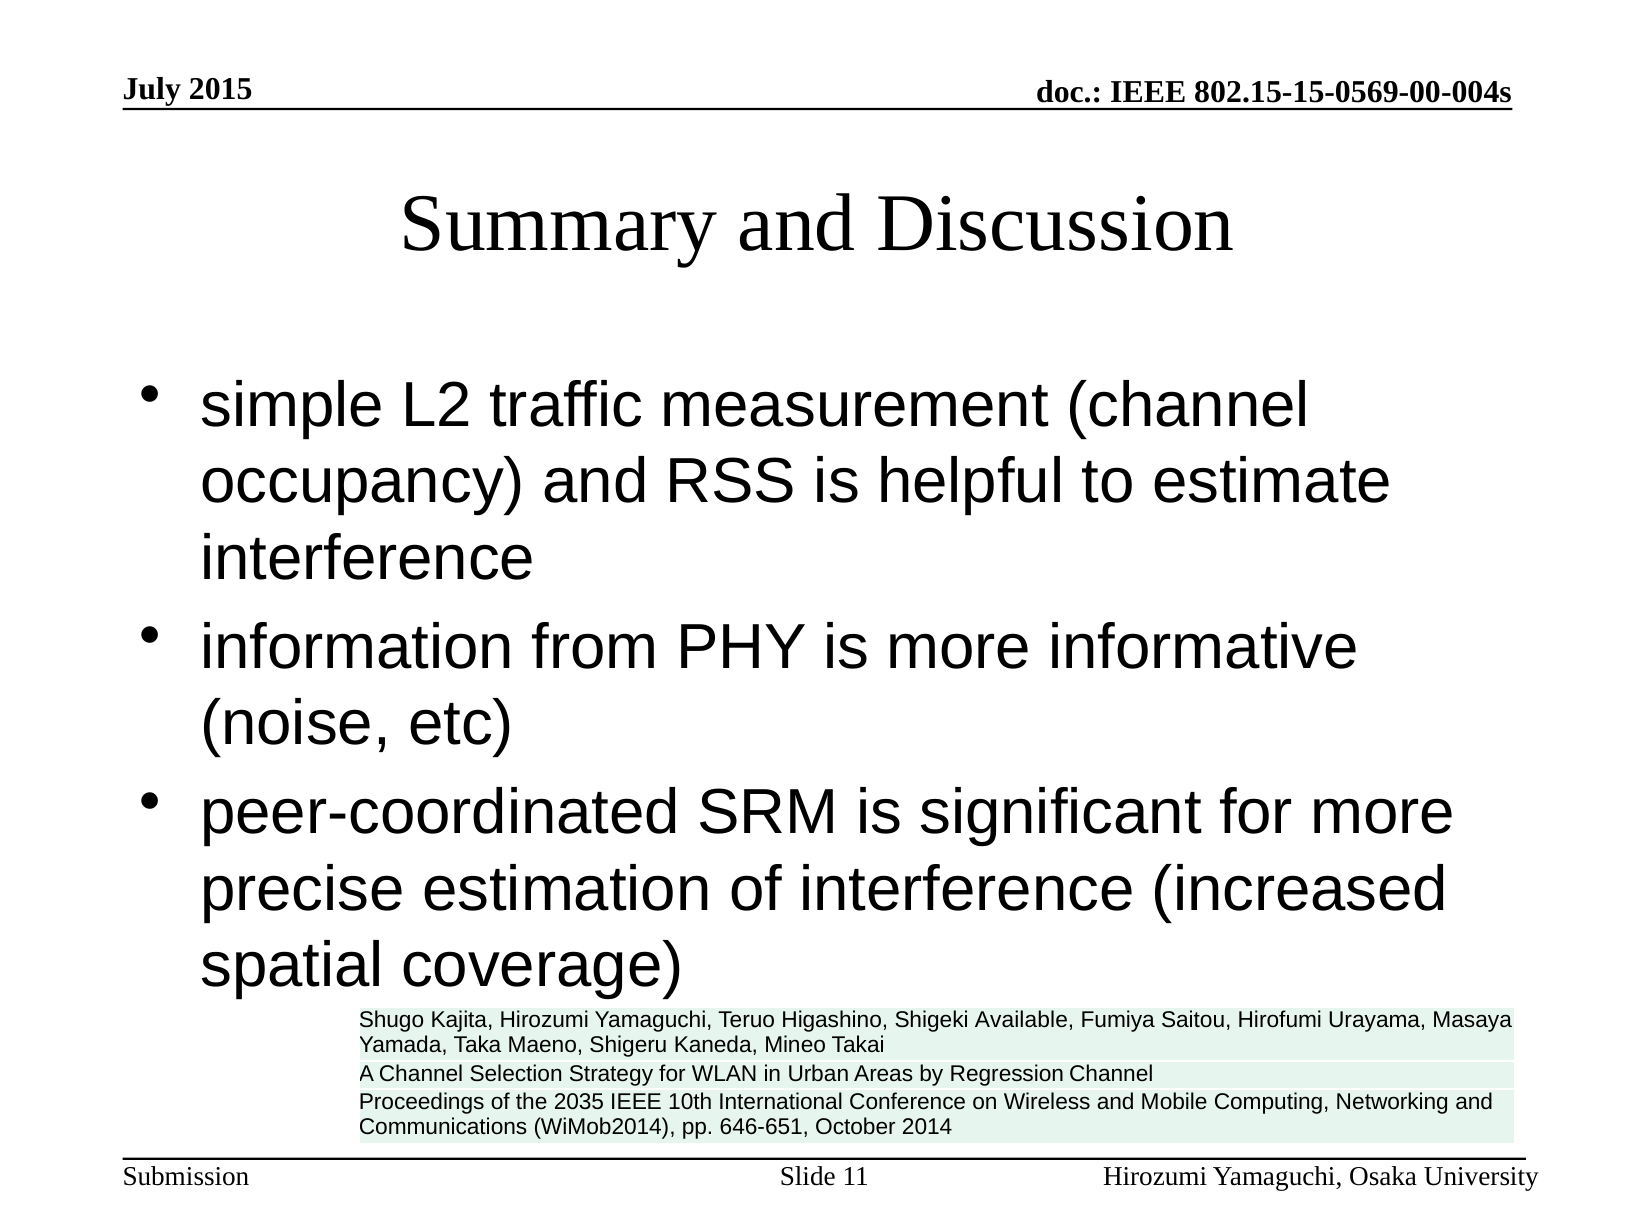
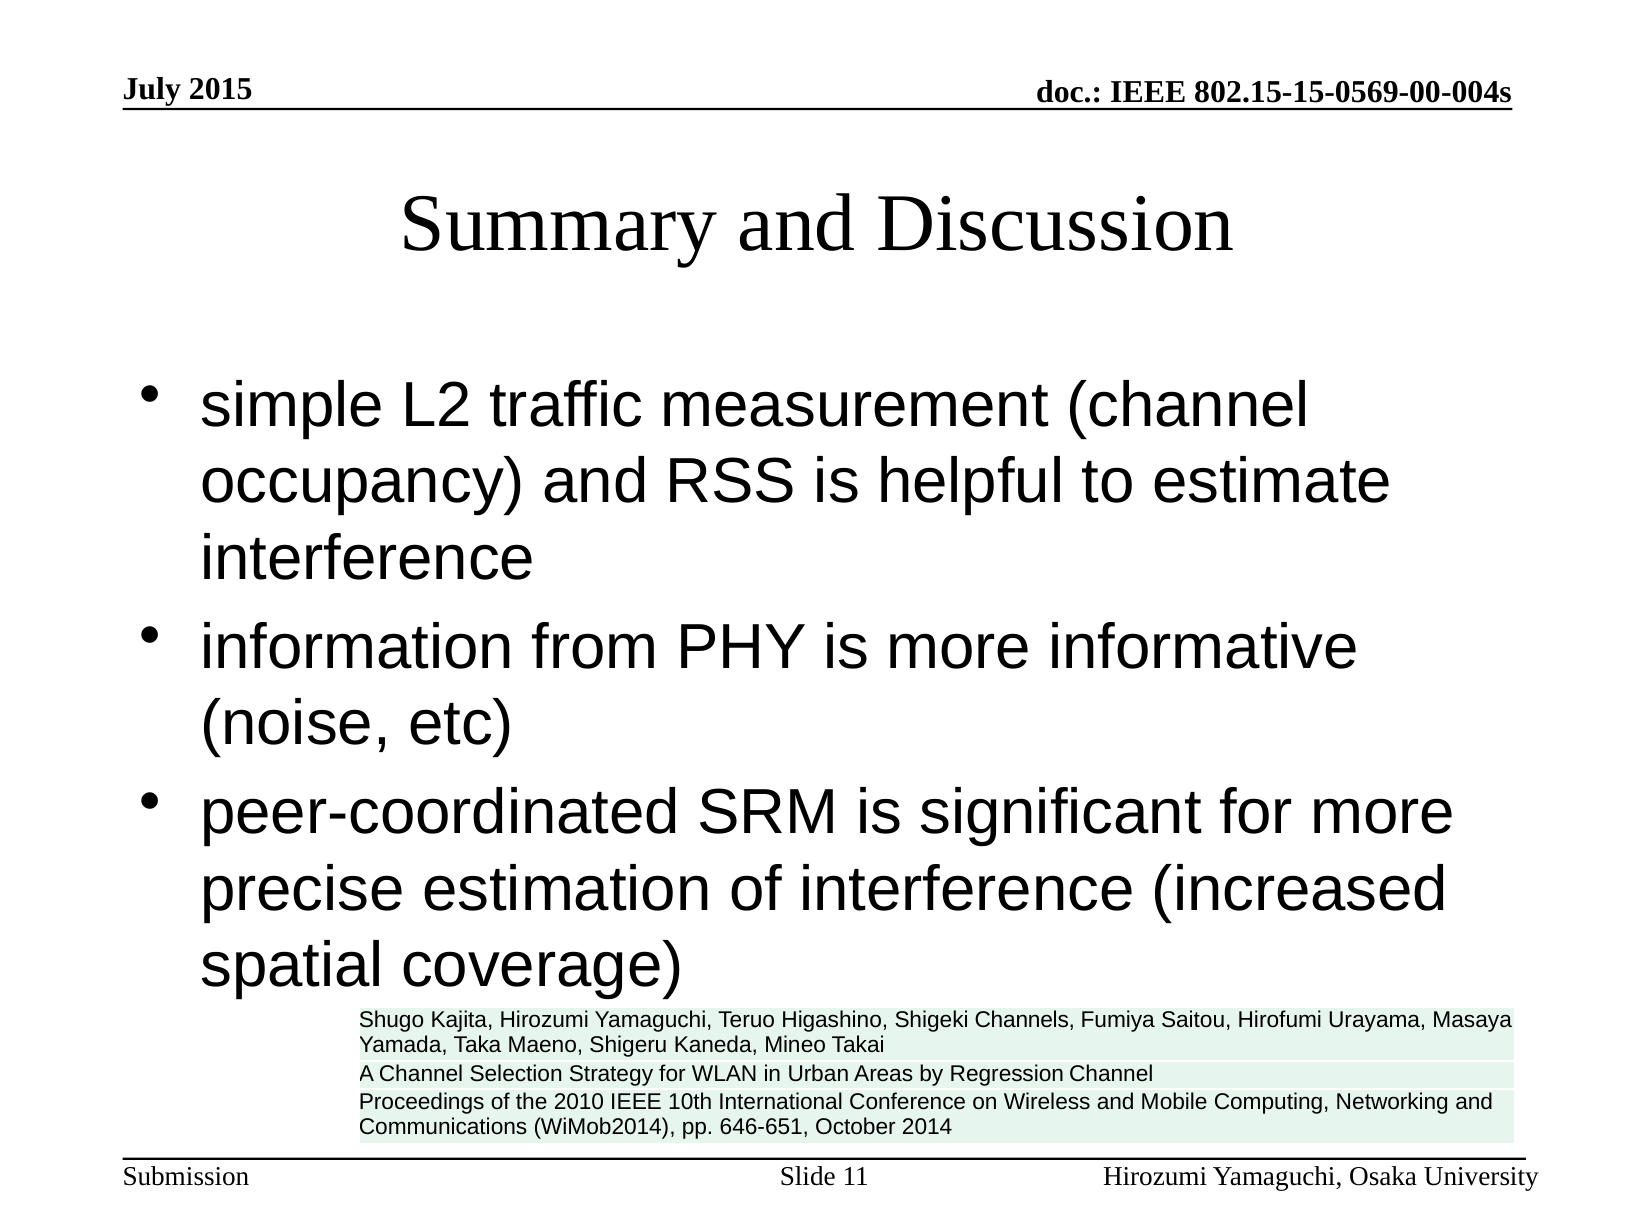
Available: Available -> Channels (1025, 1019)
2035: 2035 -> 2010 (579, 1101)
